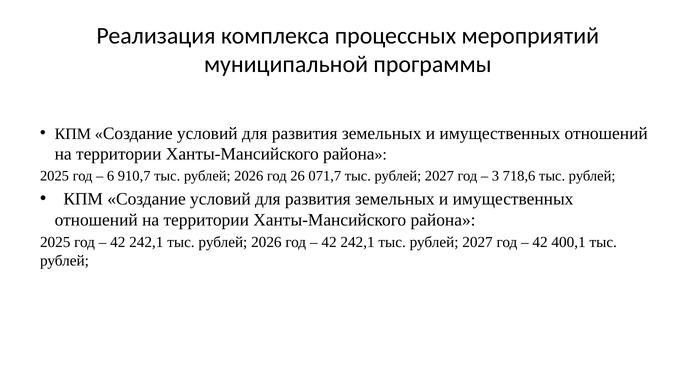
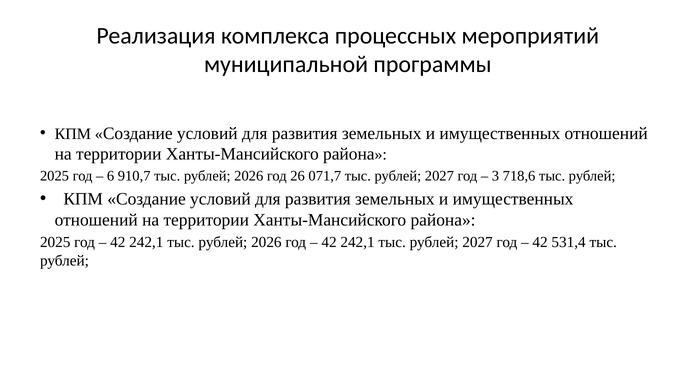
400,1: 400,1 -> 531,4 (569, 242)
